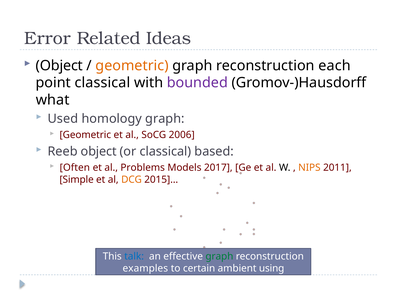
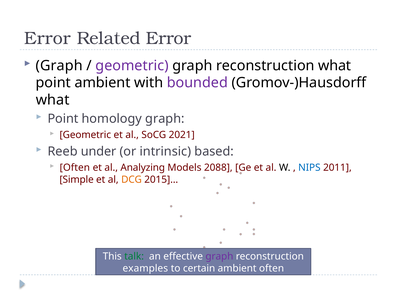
Related Ideas: Ideas -> Error (169, 38)
Object: Object -> Graph (59, 65)
geometric colour: orange -> purple (132, 65)
reconstruction each: each -> what (335, 65)
point classical: classical -> ambient (103, 83)
Used: Used -> Point (63, 119)
2006: 2006 -> 2021 (182, 135)
Reeb object: object -> under (99, 151)
or classical: classical -> intrinsic (165, 151)
Problems: Problems -> Analyzing (143, 167)
2017: 2017 -> 2088 (218, 167)
NIPS colour: orange -> blue (309, 167)
talk colour: blue -> green (134, 256)
graph colour: green -> purple (219, 256)
ambient using: using -> often (272, 268)
